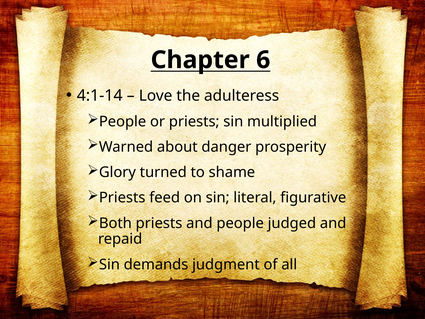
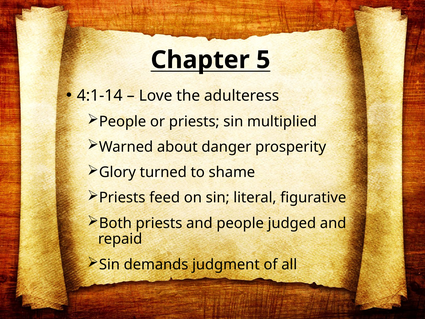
6: 6 -> 5 (263, 60)
